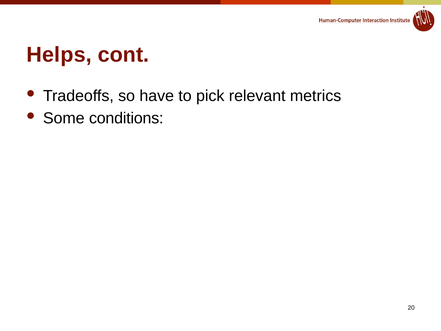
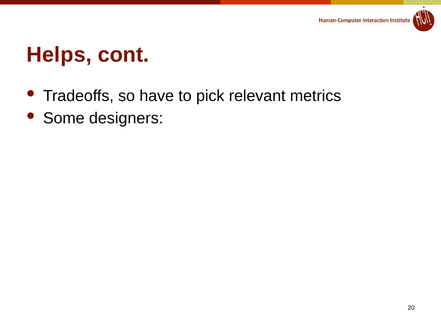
conditions: conditions -> designers (126, 118)
